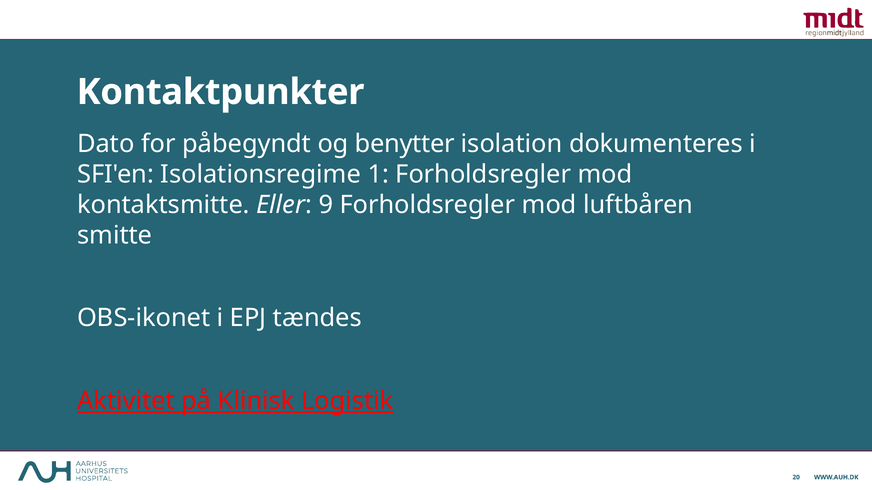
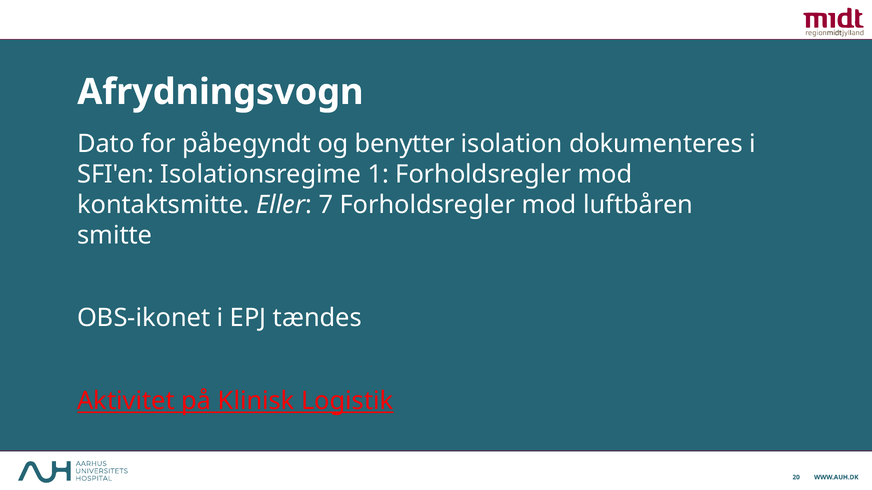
Kontaktpunkter: Kontaktpunkter -> Afrydningsvogn (220, 92)
9: 9 -> 7 (326, 205)
